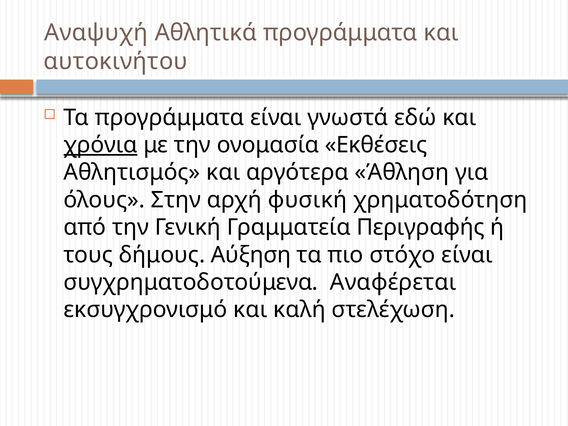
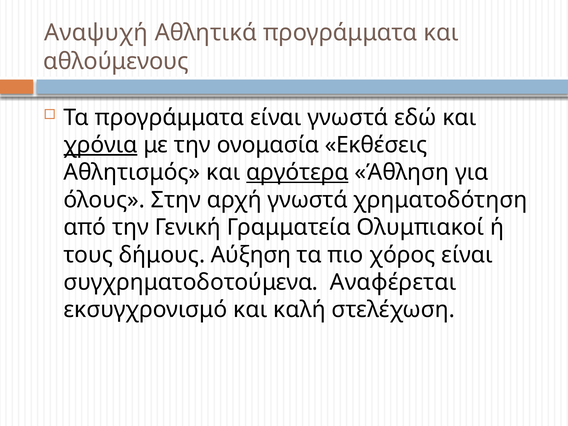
αυτοκινήτου: αυτοκινήτου -> αθλούμενους (116, 61)
αργότερα underline: none -> present (297, 172)
αρχή φυσική: φυσική -> γνωστά (308, 200)
Περιγραφής: Περιγραφής -> Ολυμπιακοί (420, 227)
στόχο: στόχο -> χόρος (402, 255)
